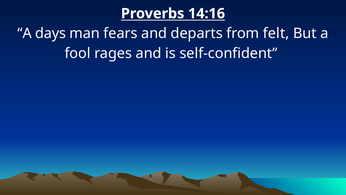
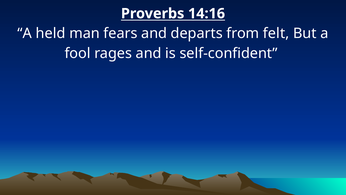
days: days -> held (50, 33)
